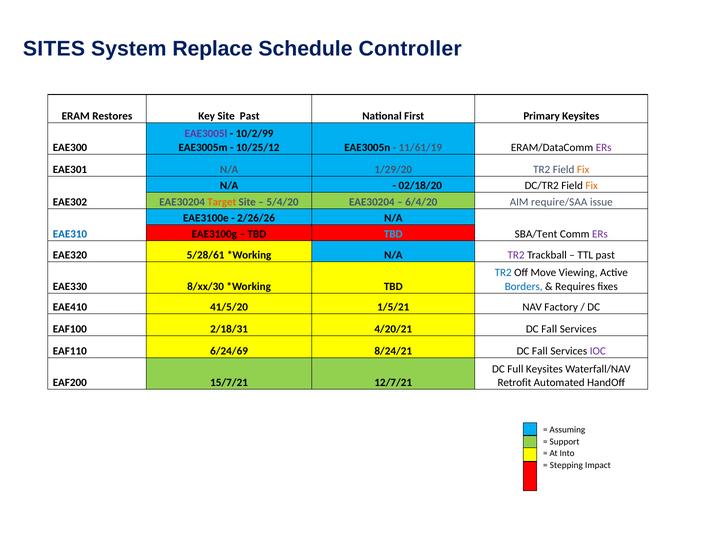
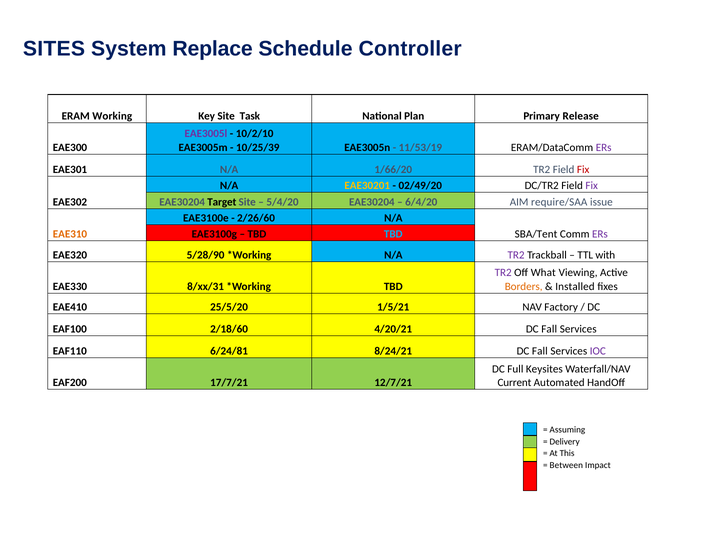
Restores: Restores -> Working (112, 116)
Site Past: Past -> Task (250, 116)
First: First -> Plan (414, 116)
Primary Keysites: Keysites -> Release (581, 116)
10/2/99: 10/2/99 -> 10/2/10 (255, 134)
10/25/12: 10/25/12 -> 10/25/39 (258, 147)
11/61/19: 11/61/19 -> 11/53/19 (420, 147)
1/29/20: 1/29/20 -> 1/66/20 (393, 169)
Fix colour: orange -> red (583, 169)
EAE30201 colour: light blue -> yellow (367, 186)
02/18/20: 02/18/20 -> 02/49/20 (420, 186)
Fix colour: orange -> purple (592, 186)
Target colour: orange -> black (222, 202)
2/26/26: 2/26/26 -> 2/26/60 (256, 218)
EAE310 colour: blue -> orange (70, 234)
5/28/61: 5/28/61 -> 5/28/90 (206, 255)
TTL past: past -> with (605, 255)
TR2 colour: blue -> purple (503, 273)
Move: Move -> What (543, 273)
8/xx/30: 8/xx/30 -> 8/xx/31 (206, 287)
Borders colour: blue -> orange (524, 287)
Requires: Requires -> Installed (575, 287)
41/5/20: 41/5/20 -> 25/5/20 (229, 307)
2/18/31: 2/18/31 -> 2/18/60 (229, 329)
6/24/69: 6/24/69 -> 6/24/81 (229, 351)
15/7/21: 15/7/21 -> 17/7/21 (229, 383)
Retrofit: Retrofit -> Current (514, 383)
Support: Support -> Delivery (565, 442)
Into: Into -> This (567, 454)
Stepping: Stepping -> Between (566, 465)
